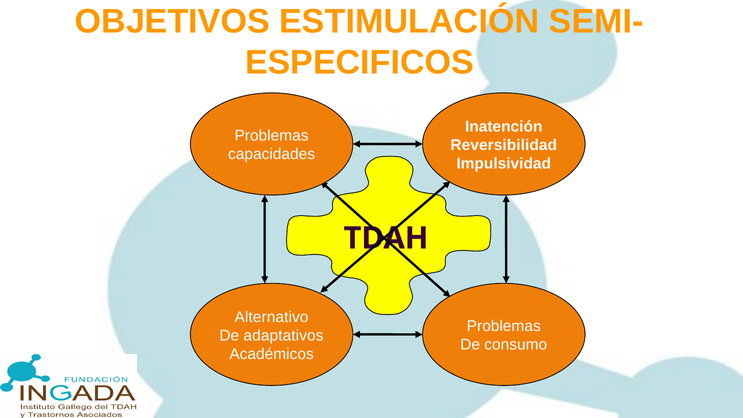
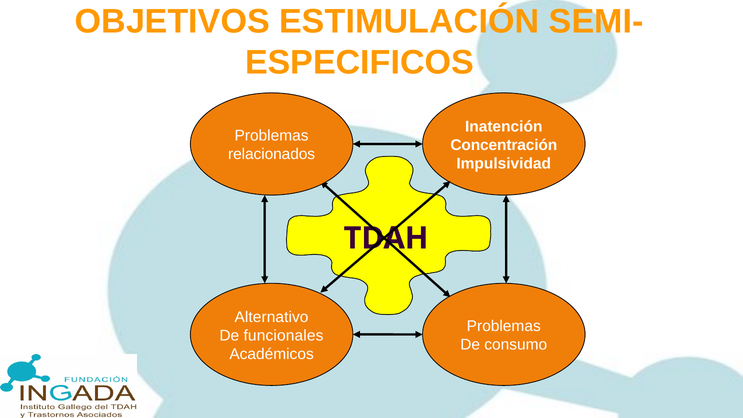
Reversibilidad: Reversibilidad -> Concentración (504, 145)
capacidades: capacidades -> relacionados (272, 154)
adaptativos: adaptativos -> funcionales (283, 335)
